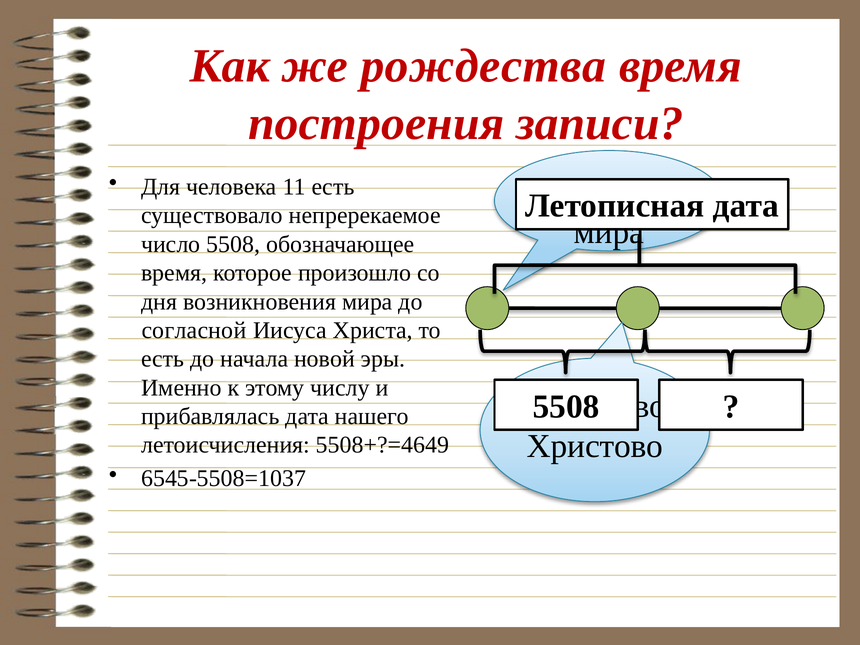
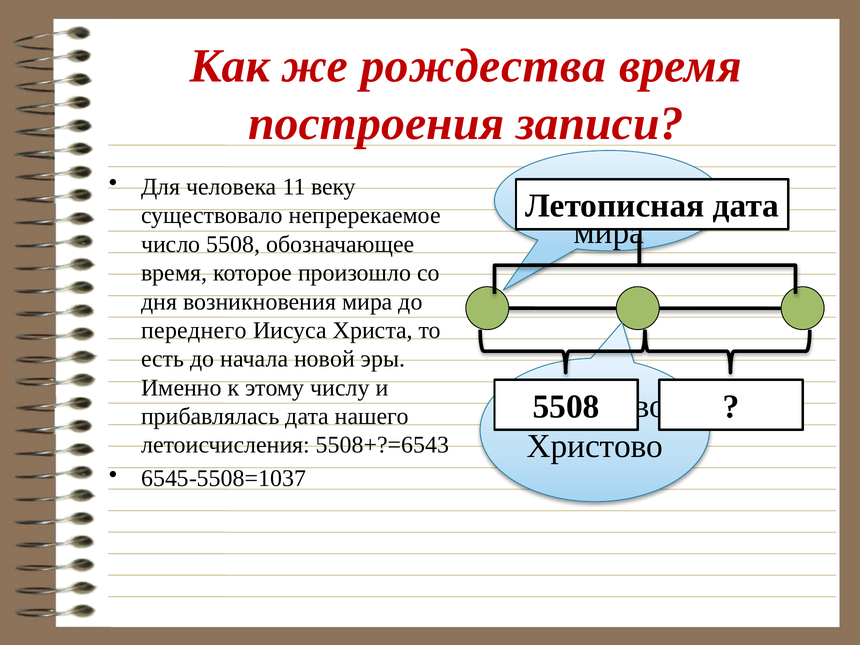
11 есть: есть -> веку (333, 187)
согласной: согласной -> переднего (194, 330)
5508+?=4649: 5508+?=4649 -> 5508+?=6543 (383, 445)
